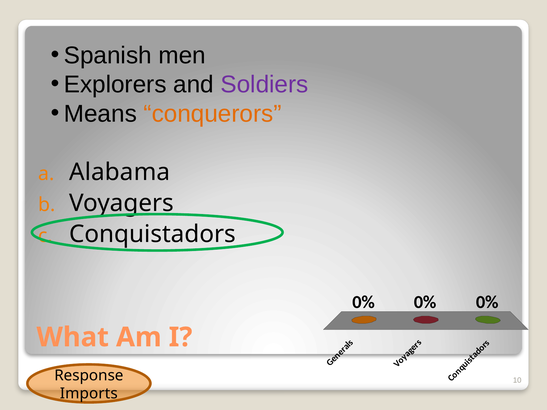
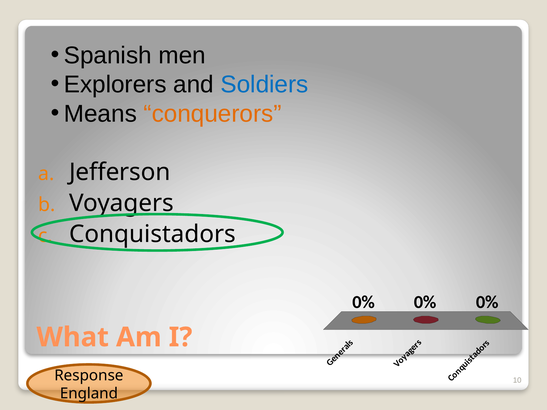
Soldiers colour: purple -> blue (265, 85)
Alabama: Alabama -> Jefferson (120, 172)
Imports: Imports -> England (89, 394)
